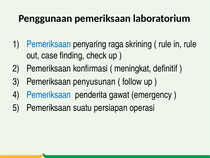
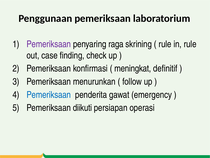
Pemeriksaan colour: blue -> purple (49, 44)
penyusunan: penyusunan -> menurunkan (94, 81)
suatu: suatu -> diikuti (82, 108)
